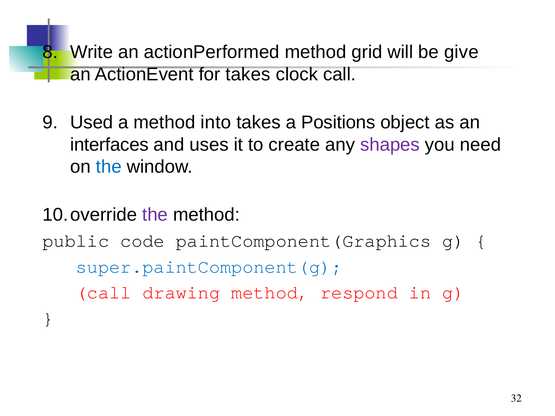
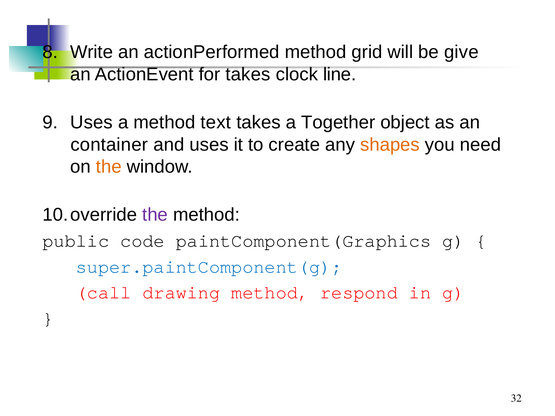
clock call: call -> line (340, 74)
Used: Used -> Uses (92, 122)
into: into -> text (216, 122)
Positions: Positions -> Together (338, 122)
interfaces: interfaces -> container (109, 145)
shapes colour: purple -> orange (390, 145)
the colour: blue -> orange (109, 167)
